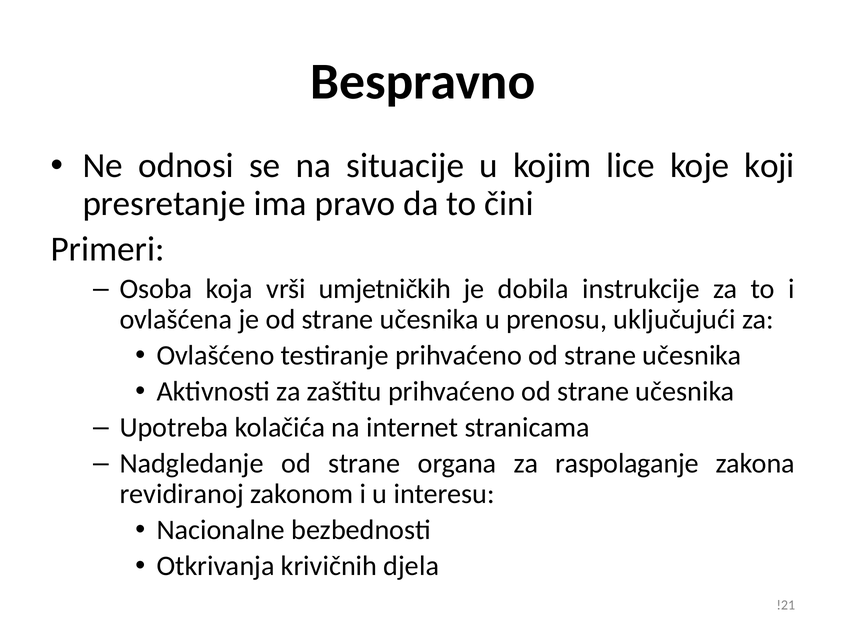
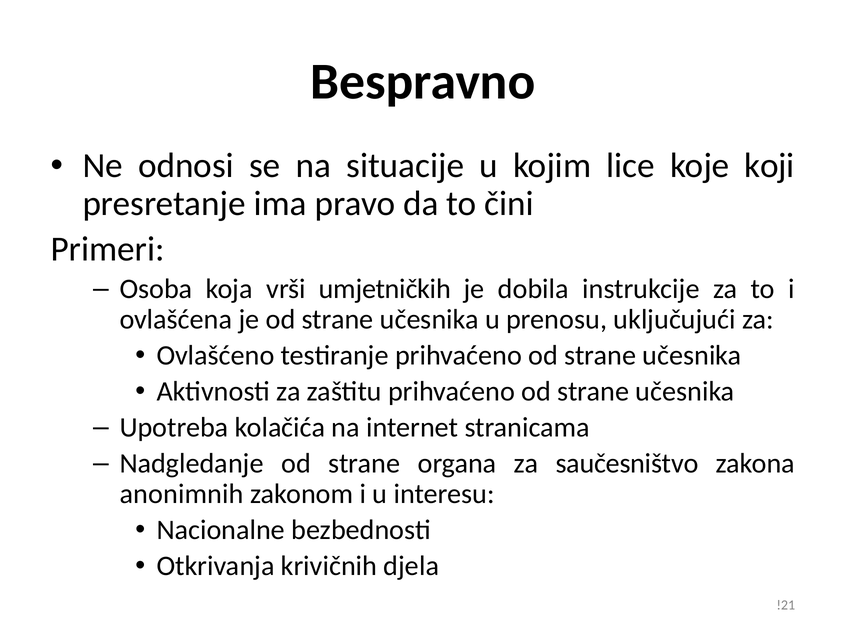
raspolaganje: raspolaganje -> saučesništvo (627, 464)
revidiranoj: revidiranoj -> anonimnih (182, 494)
